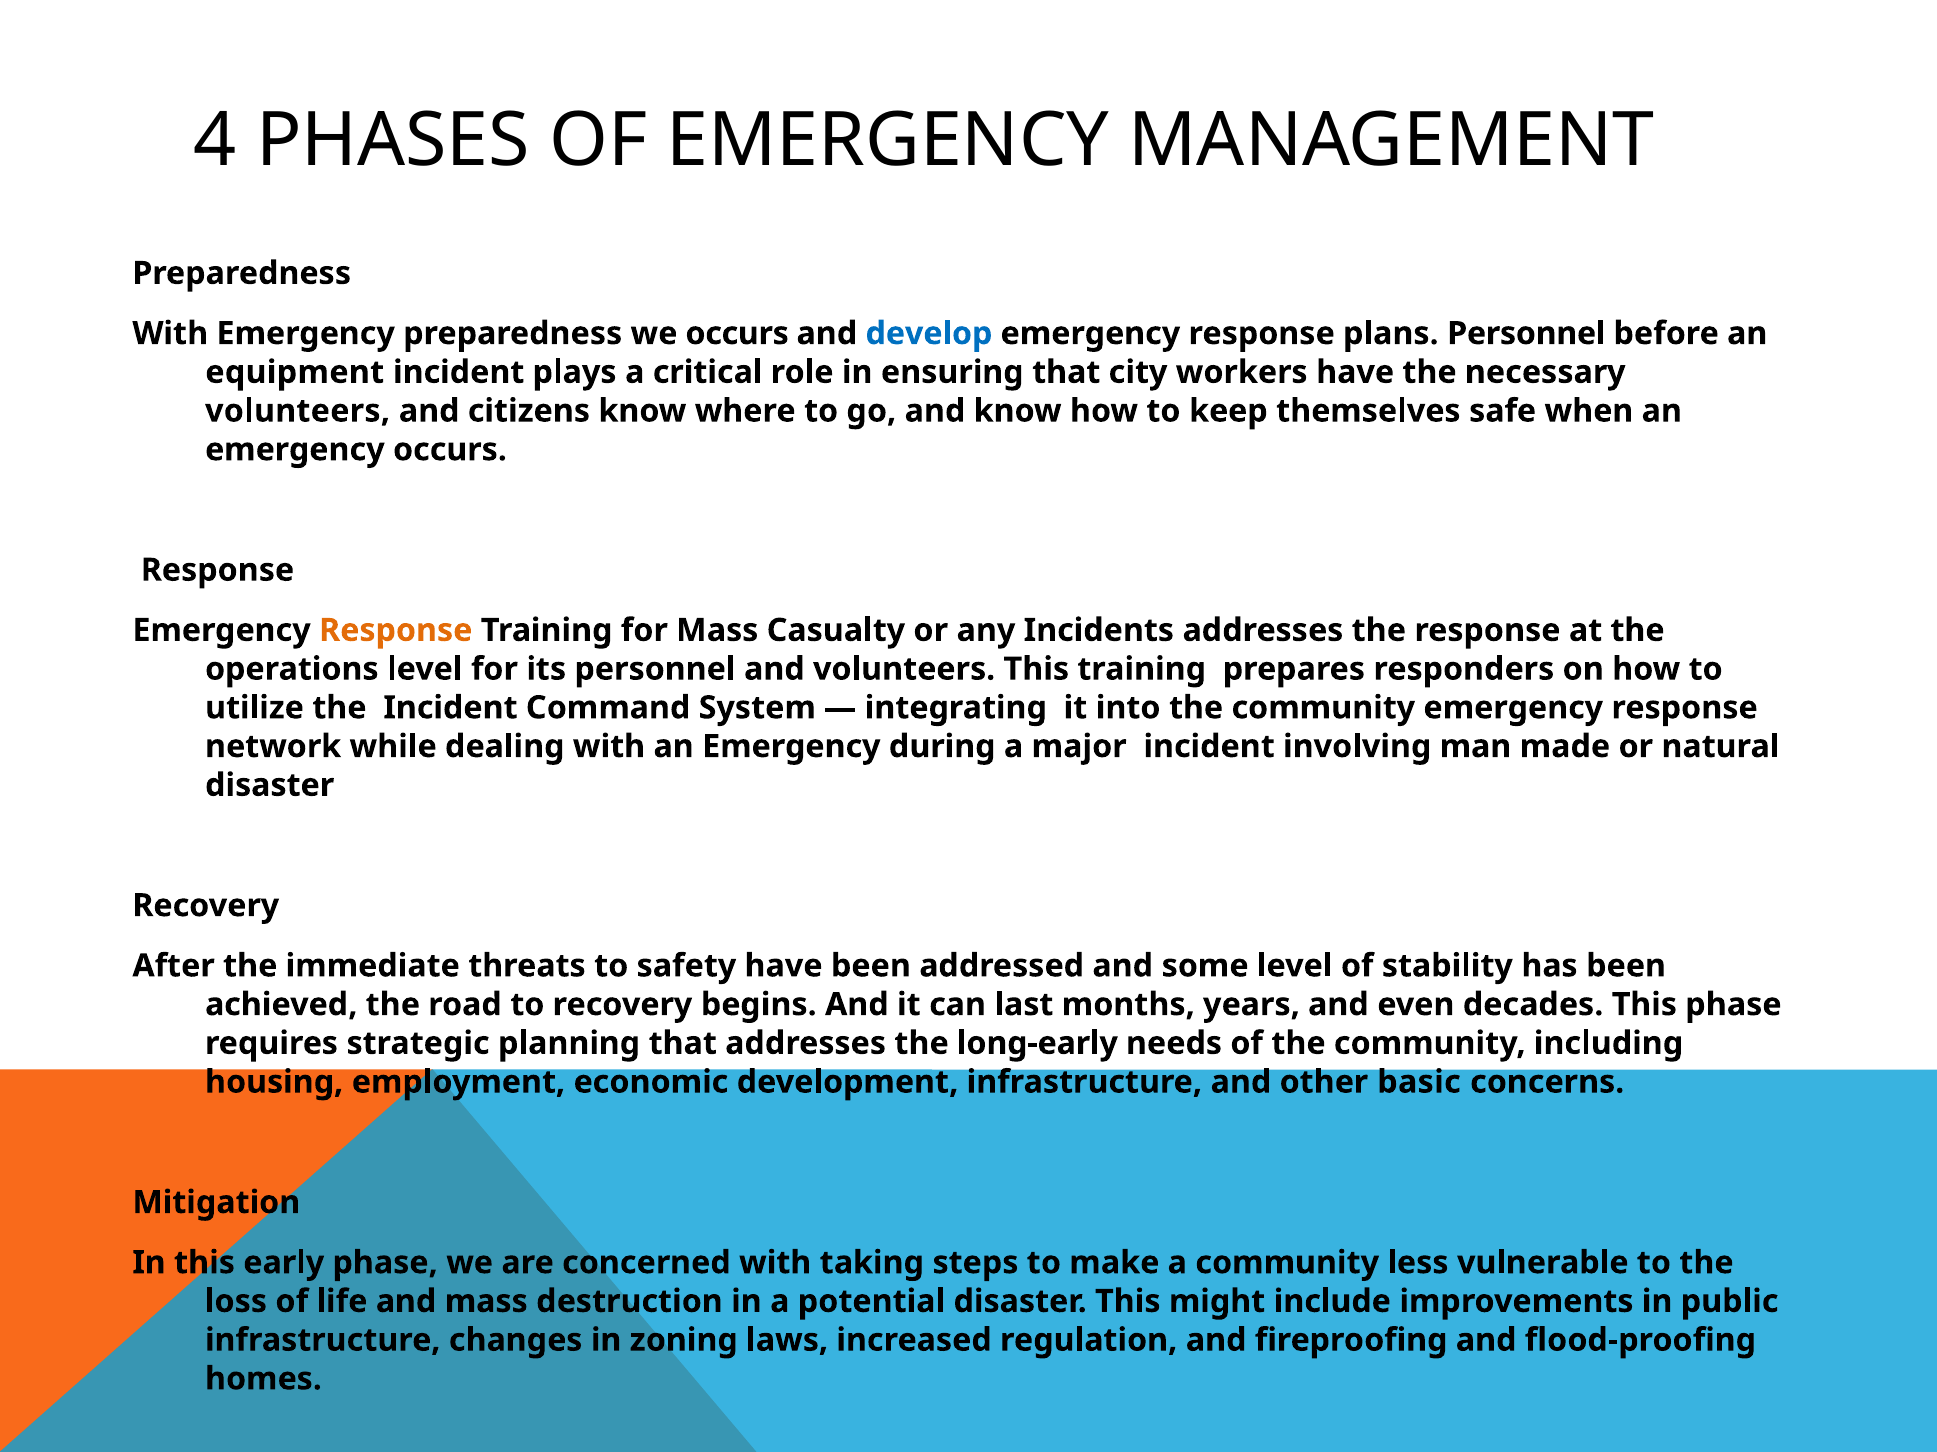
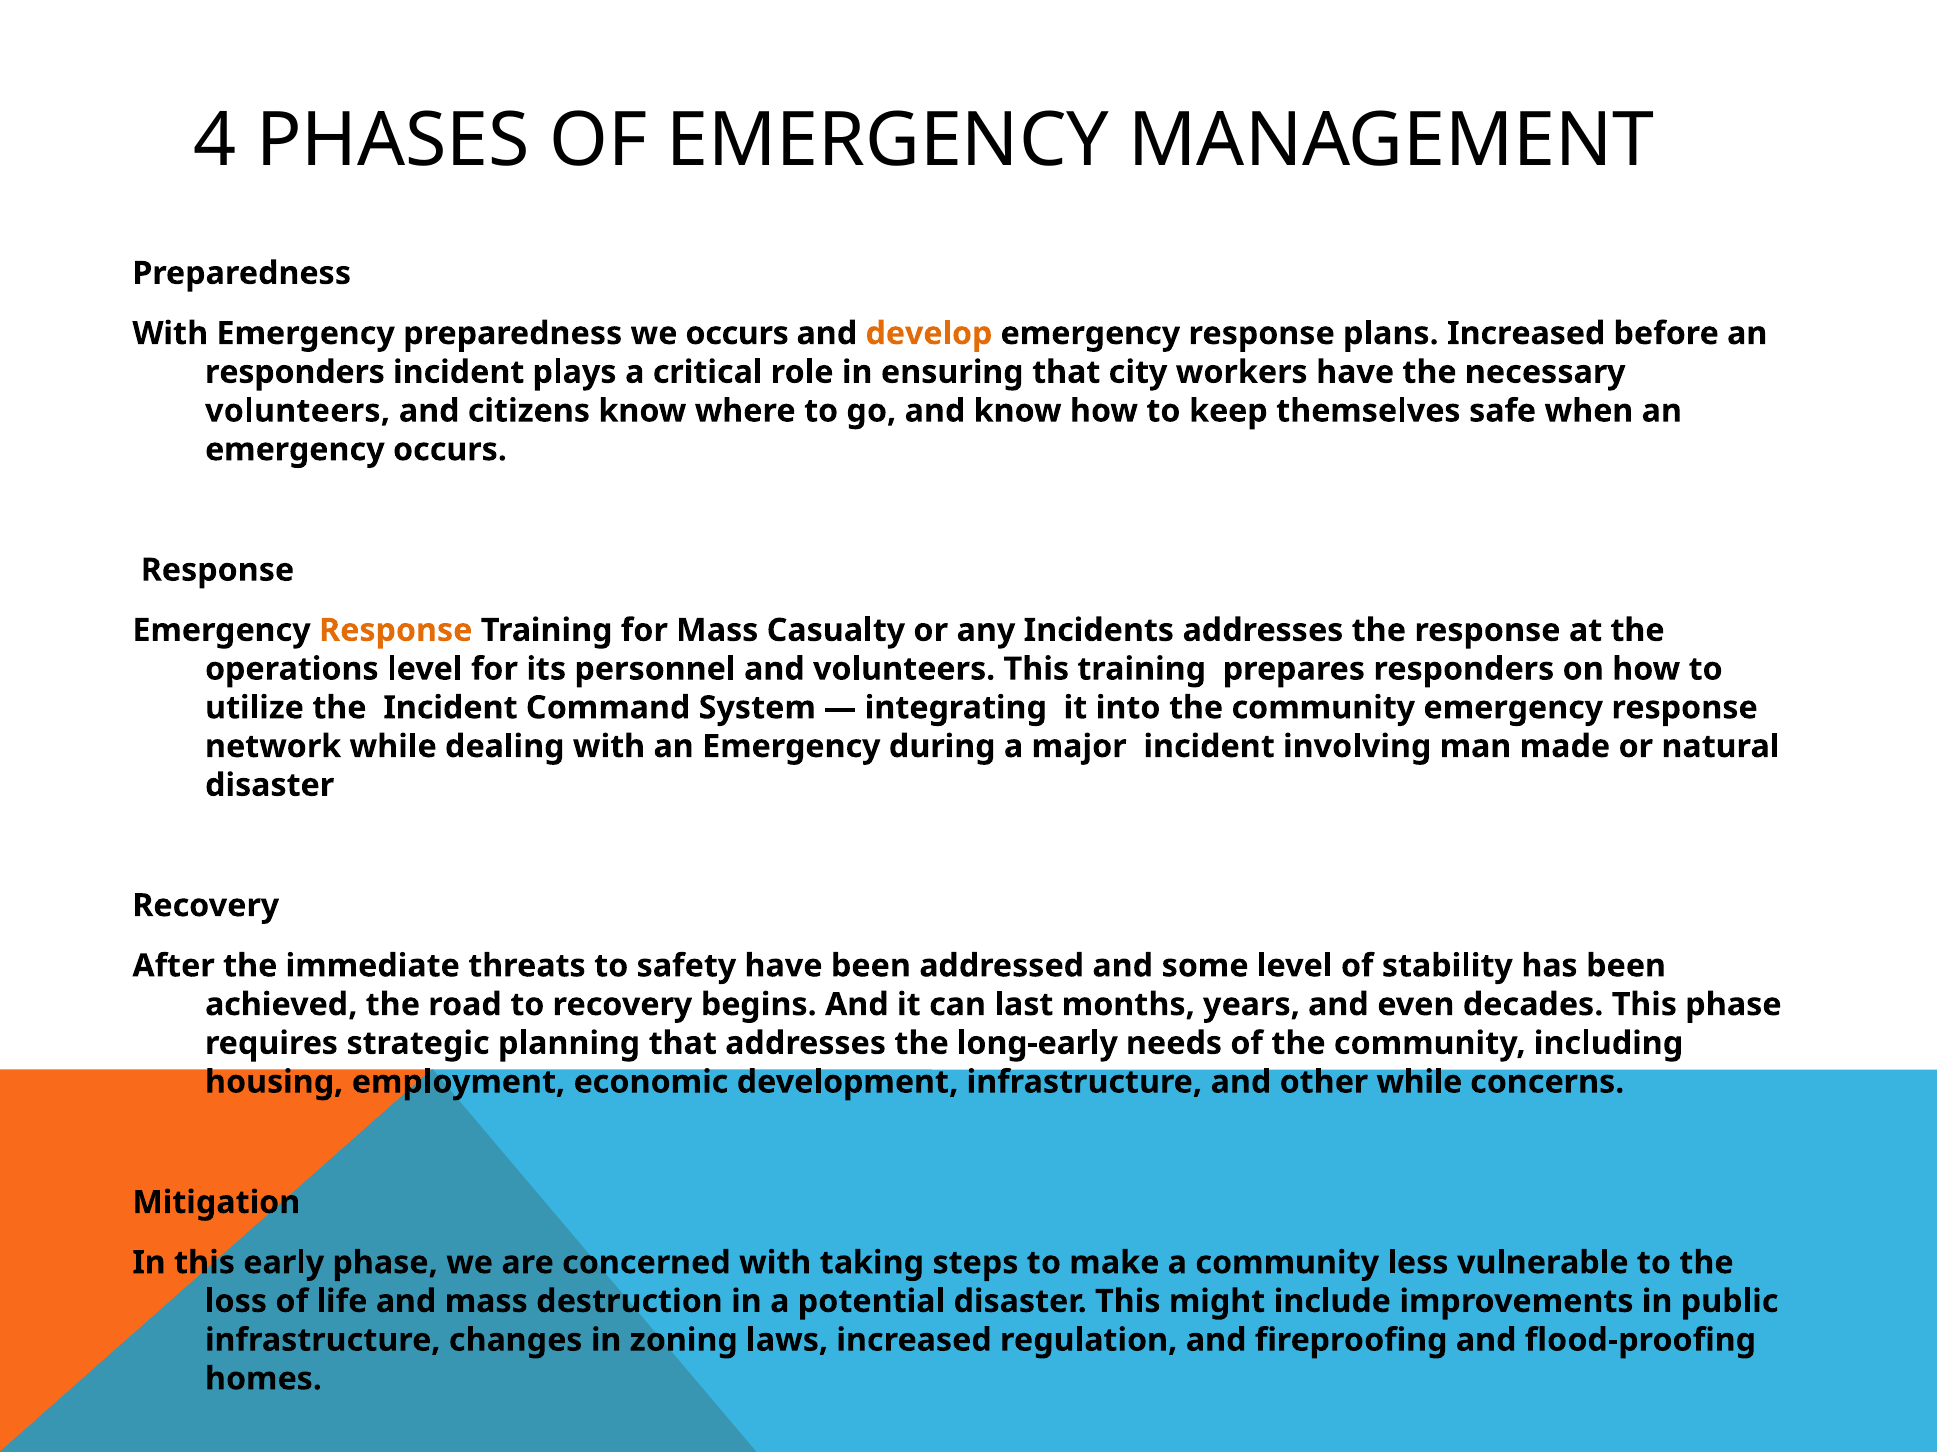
develop colour: blue -> orange (929, 334)
plans Personnel: Personnel -> Increased (1526, 334)
equipment: equipment -> responders (295, 372)
other basic: basic -> while (1419, 1083)
